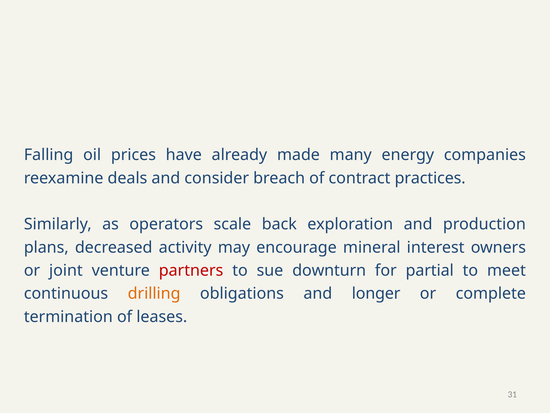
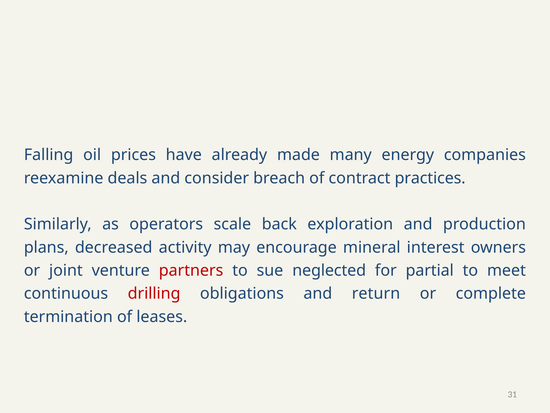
downturn: downturn -> neglected (329, 270)
drilling colour: orange -> red (154, 293)
longer: longer -> return (376, 293)
